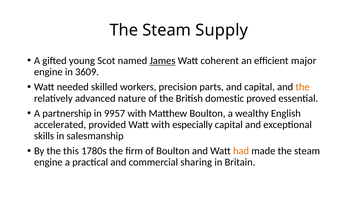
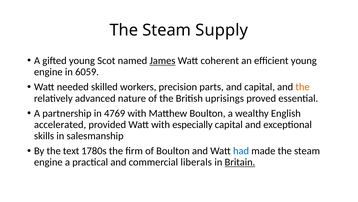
efficient major: major -> young (304, 61)
3609: 3609 -> 6059 (87, 72)
domestic: domestic -> uprisings (225, 98)
9957: 9957 -> 4769 (115, 113)
this: this -> text (71, 151)
had colour: orange -> blue (241, 151)
sharing: sharing -> liberals (196, 162)
Britain underline: none -> present (240, 162)
